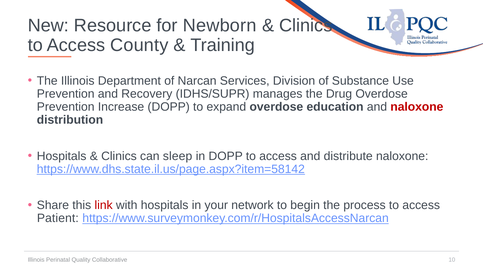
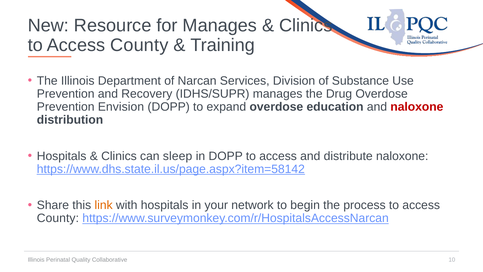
for Newborn: Newborn -> Manages (220, 25)
Increase: Increase -> Envision (121, 107)
link colour: red -> orange (104, 205)
Patient: Patient -> County (58, 218)
